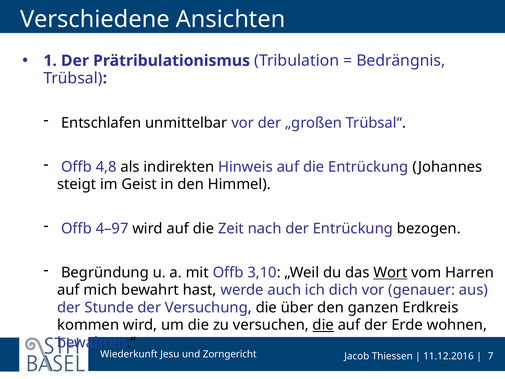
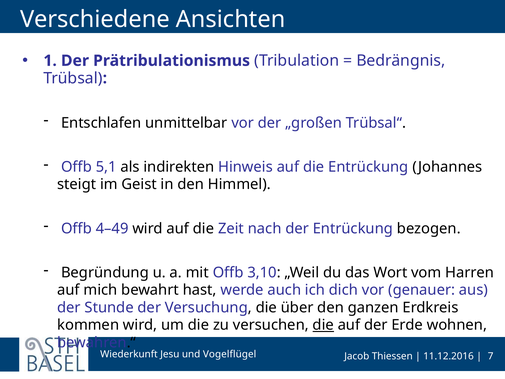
4,8: 4,8 -> 5,1 (106, 167)
4–97: 4–97 -> 4–49 (112, 228)
Wort underline: present -> none (390, 272)
Zorngericht: Zorngericht -> Vogelflügel (230, 354)
